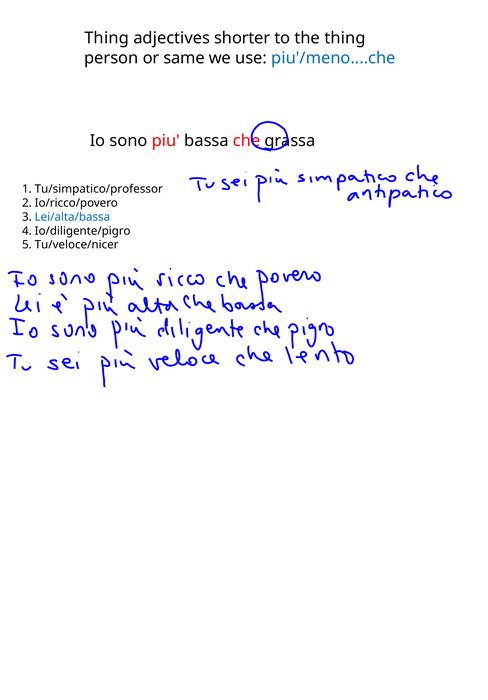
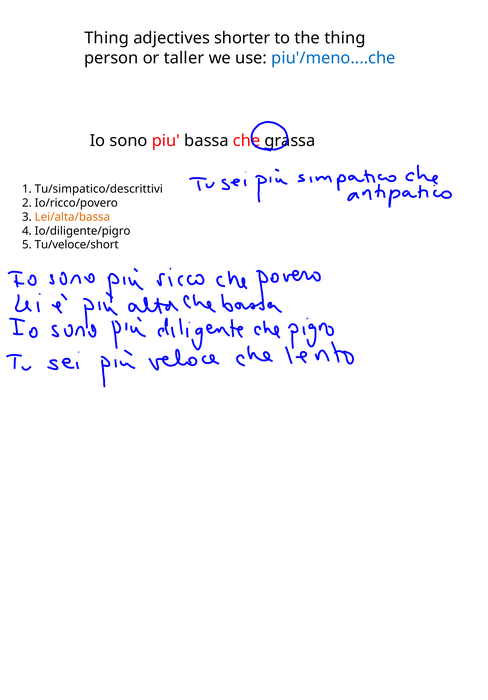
same: same -> taller (184, 58)
Tu/simpatico/professor: Tu/simpatico/professor -> Tu/simpatico/descrittivi (99, 189)
Lei/alta/bassa colour: blue -> orange (72, 217)
Tu/veloce/nicer: Tu/veloce/nicer -> Tu/veloce/short (77, 245)
